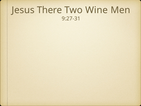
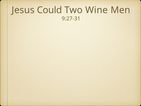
There: There -> Could (49, 10)
